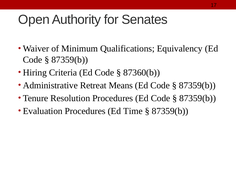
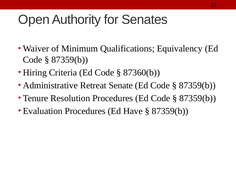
Means: Means -> Senate (121, 85)
Time: Time -> Have (133, 111)
